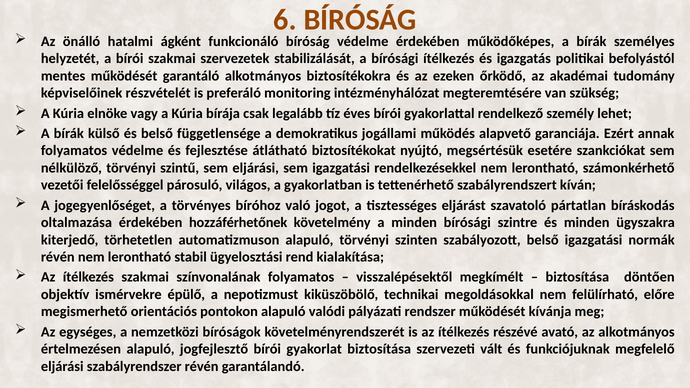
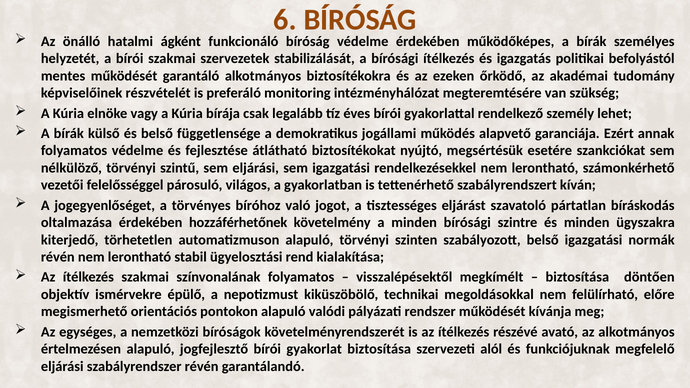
vált: vált -> alól (491, 349)
